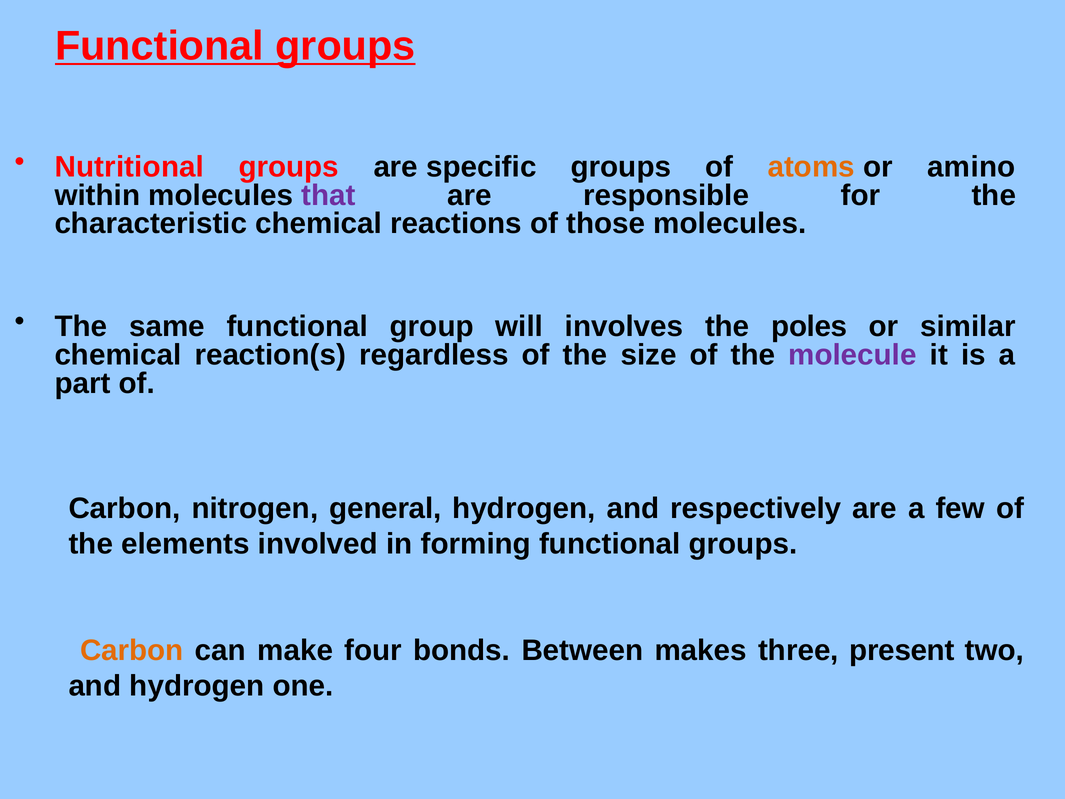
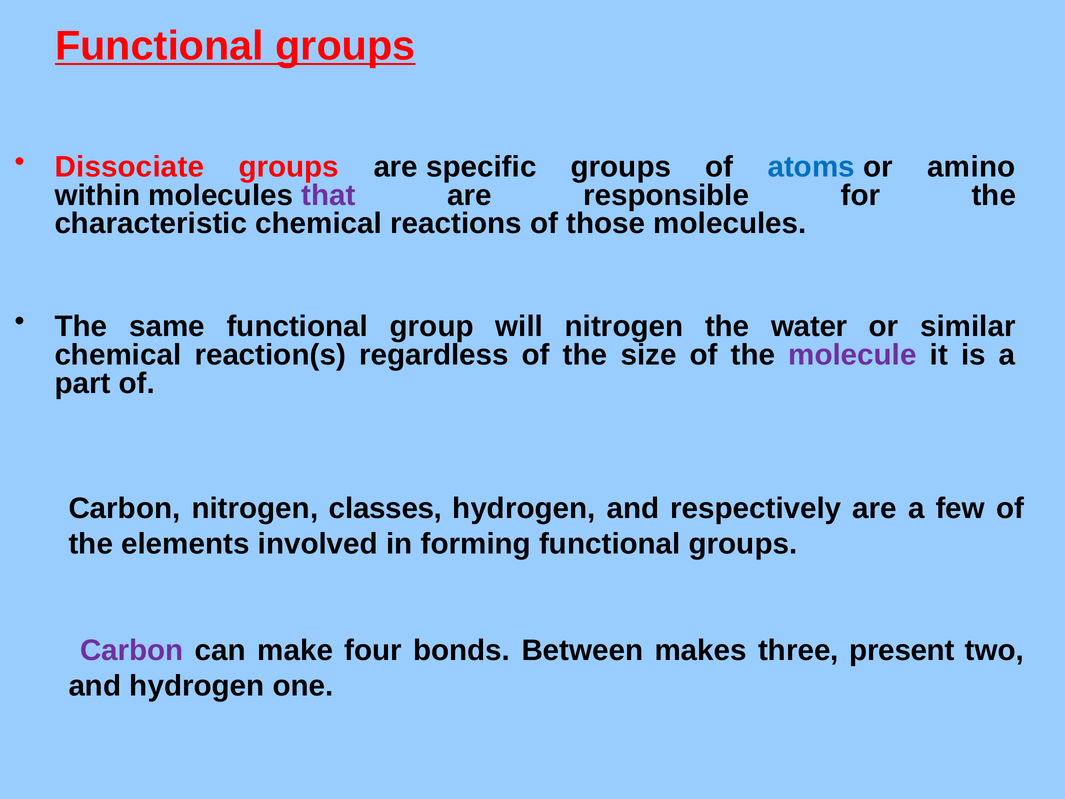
Nutritional: Nutritional -> Dissociate (129, 167)
atoms colour: orange -> blue (811, 167)
will involves: involves -> nitrogen (624, 327)
poles: poles -> water (809, 327)
general: general -> classes (386, 508)
Carbon colour: orange -> purple (132, 650)
